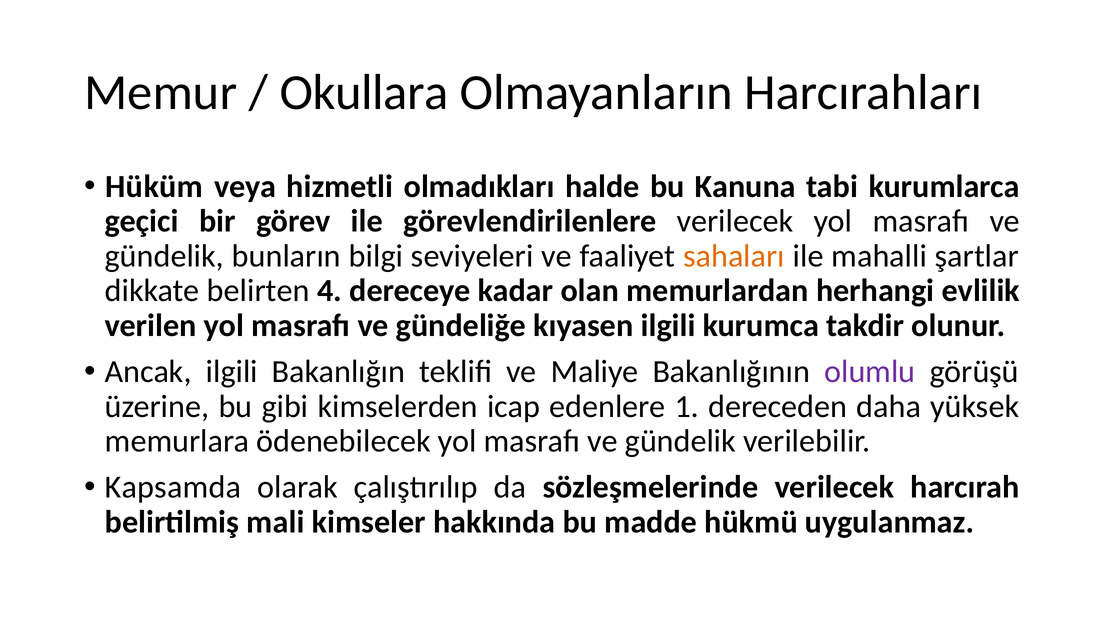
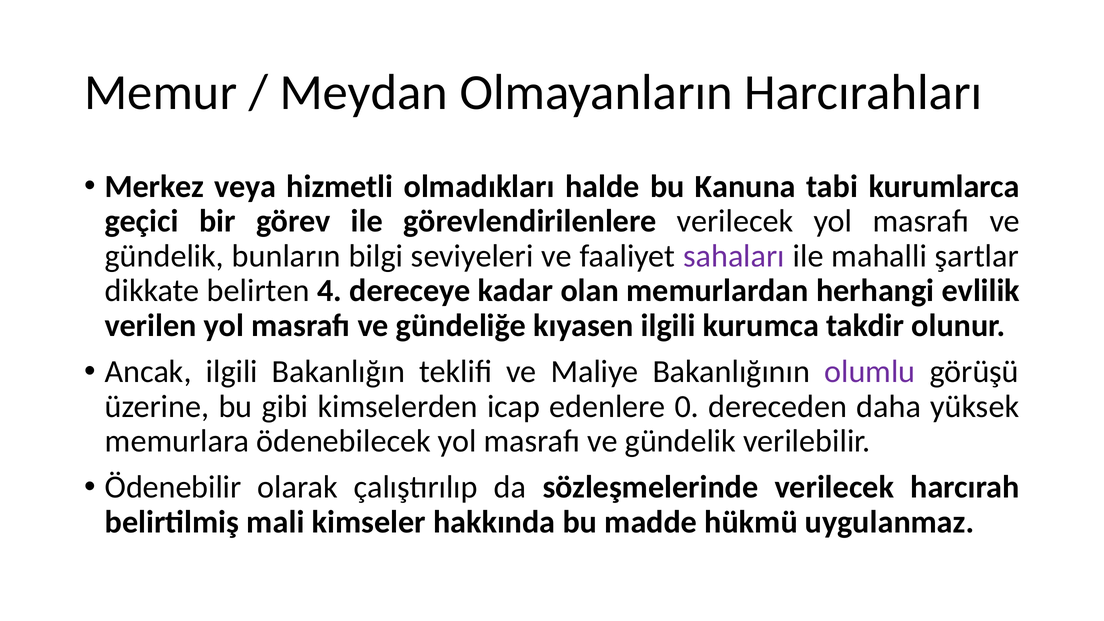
Okullara: Okullara -> Meydan (364, 93)
Hüküm: Hüküm -> Merkez (154, 187)
sahaları colour: orange -> purple (734, 256)
1: 1 -> 0 (687, 406)
Kapsamda: Kapsamda -> Ödenebilir (173, 487)
